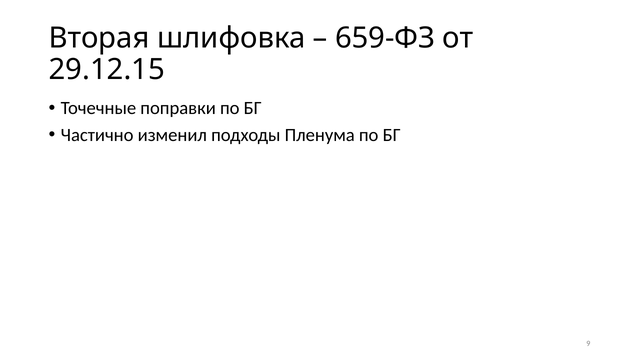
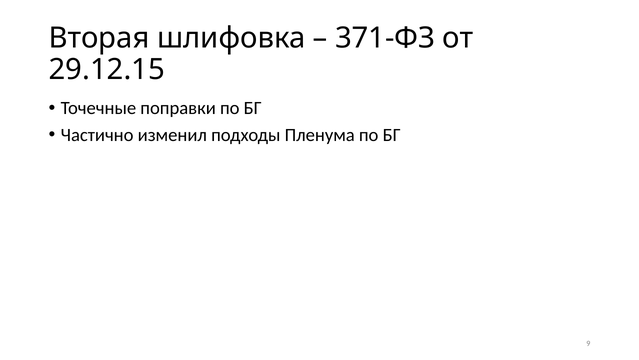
659-ФЗ: 659-ФЗ -> 371-ФЗ (385, 38)
